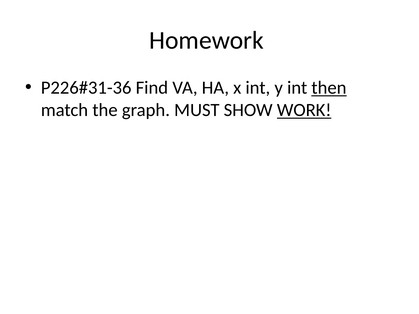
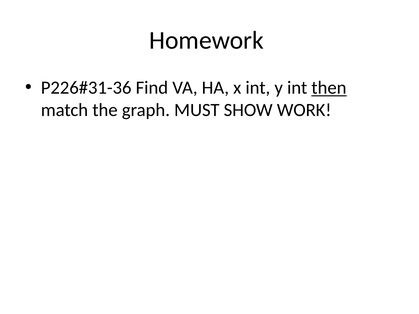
WORK underline: present -> none (304, 110)
